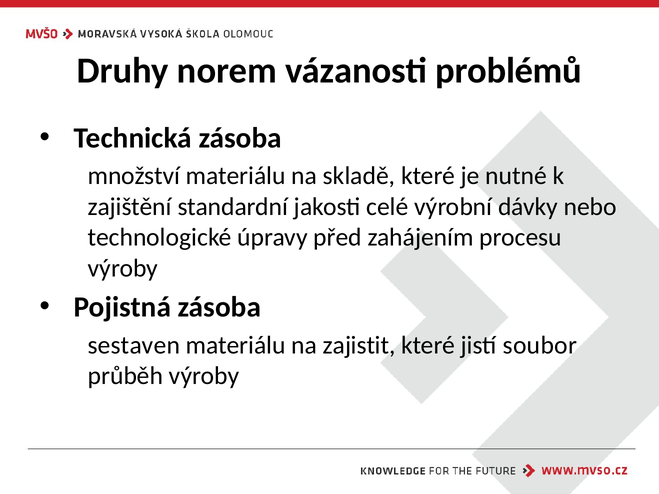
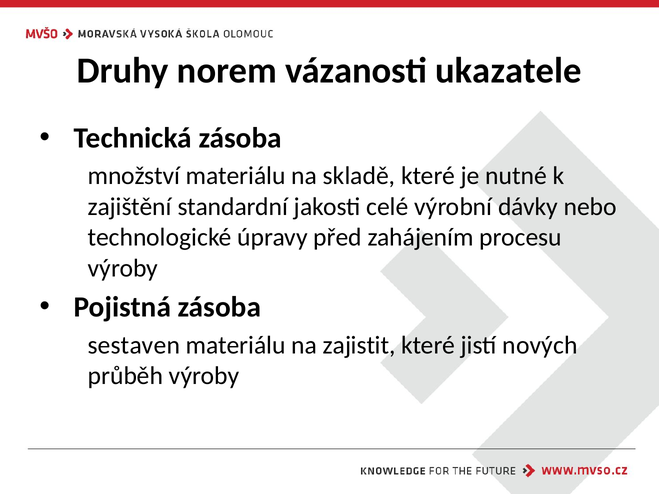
problémů: problémů -> ukazatele (508, 71)
soubor: soubor -> nových (540, 345)
